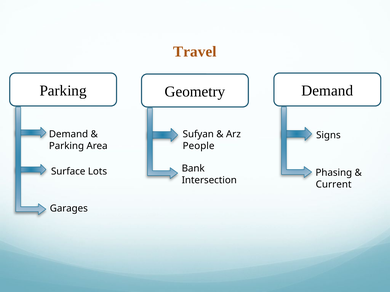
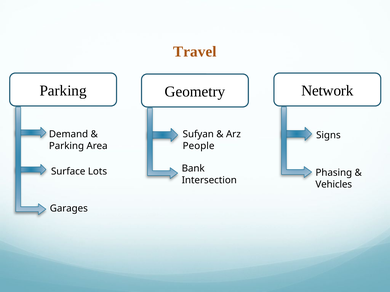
Geometry Demand: Demand -> Network (327, 91)
Current: Current -> Vehicles (334, 185)
